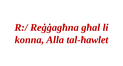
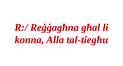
tal-ħawlet: tal-ħawlet -> tal-tiegħu (87, 40)
